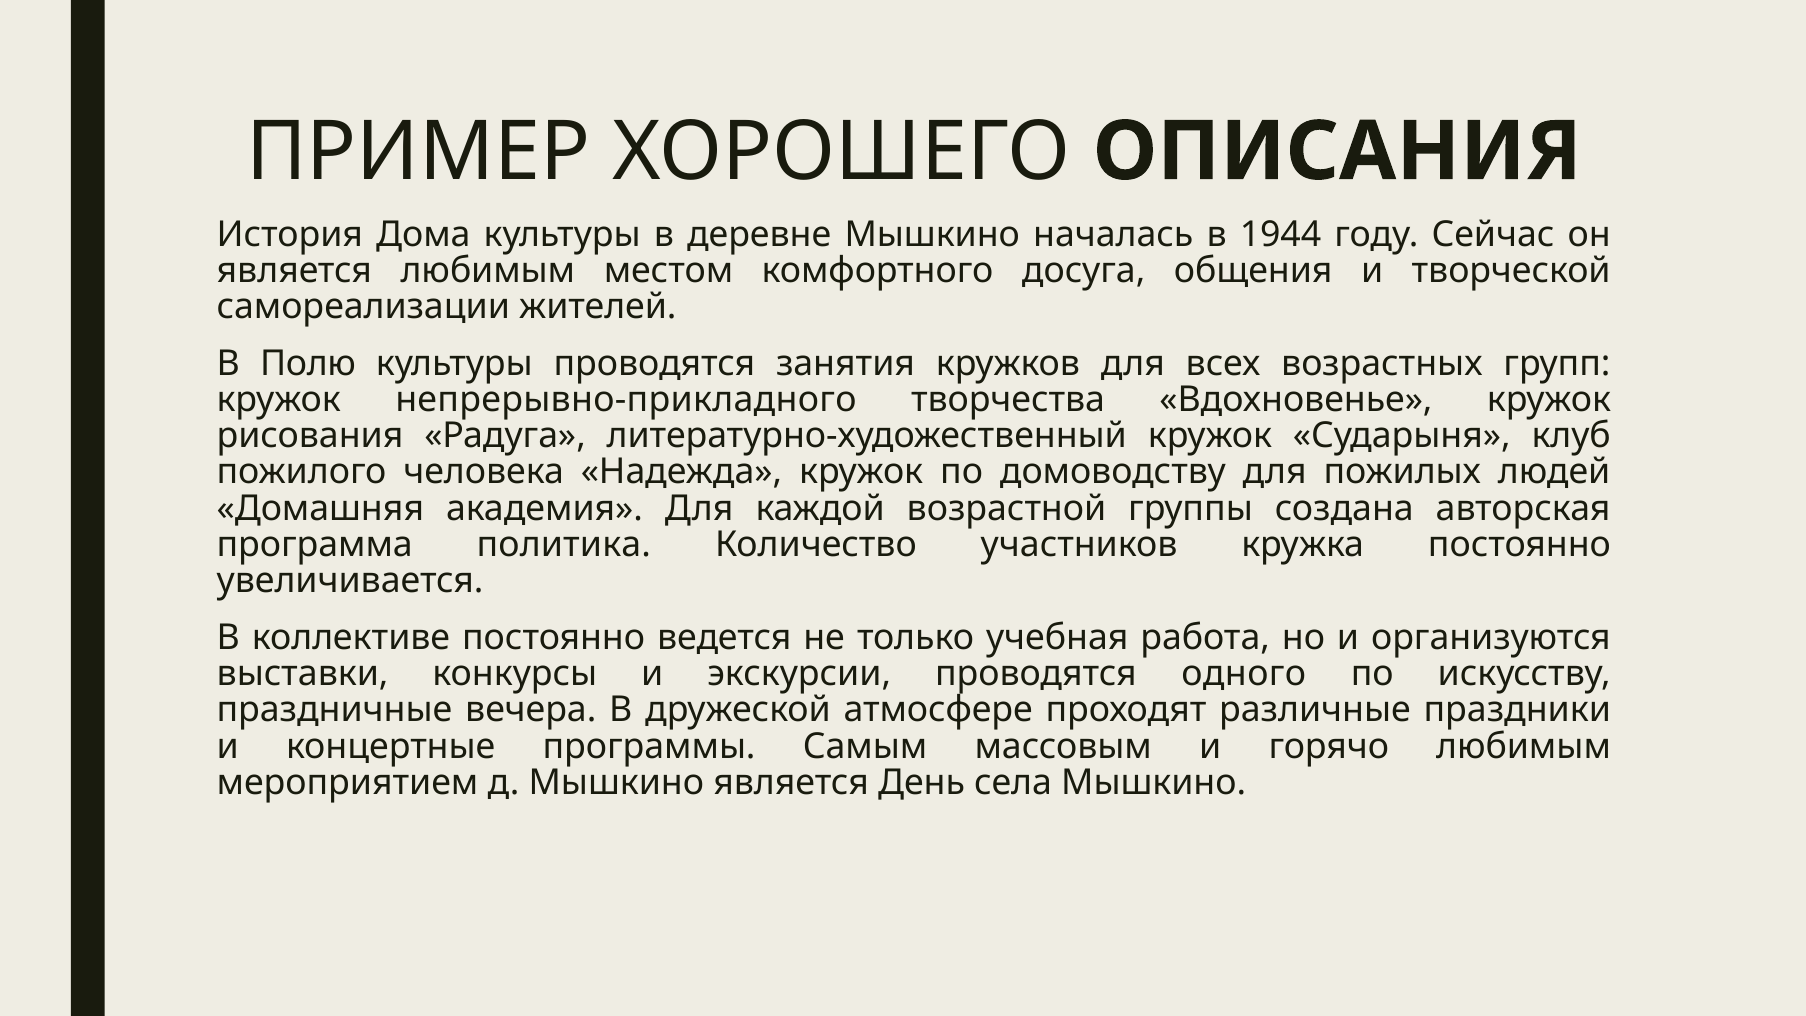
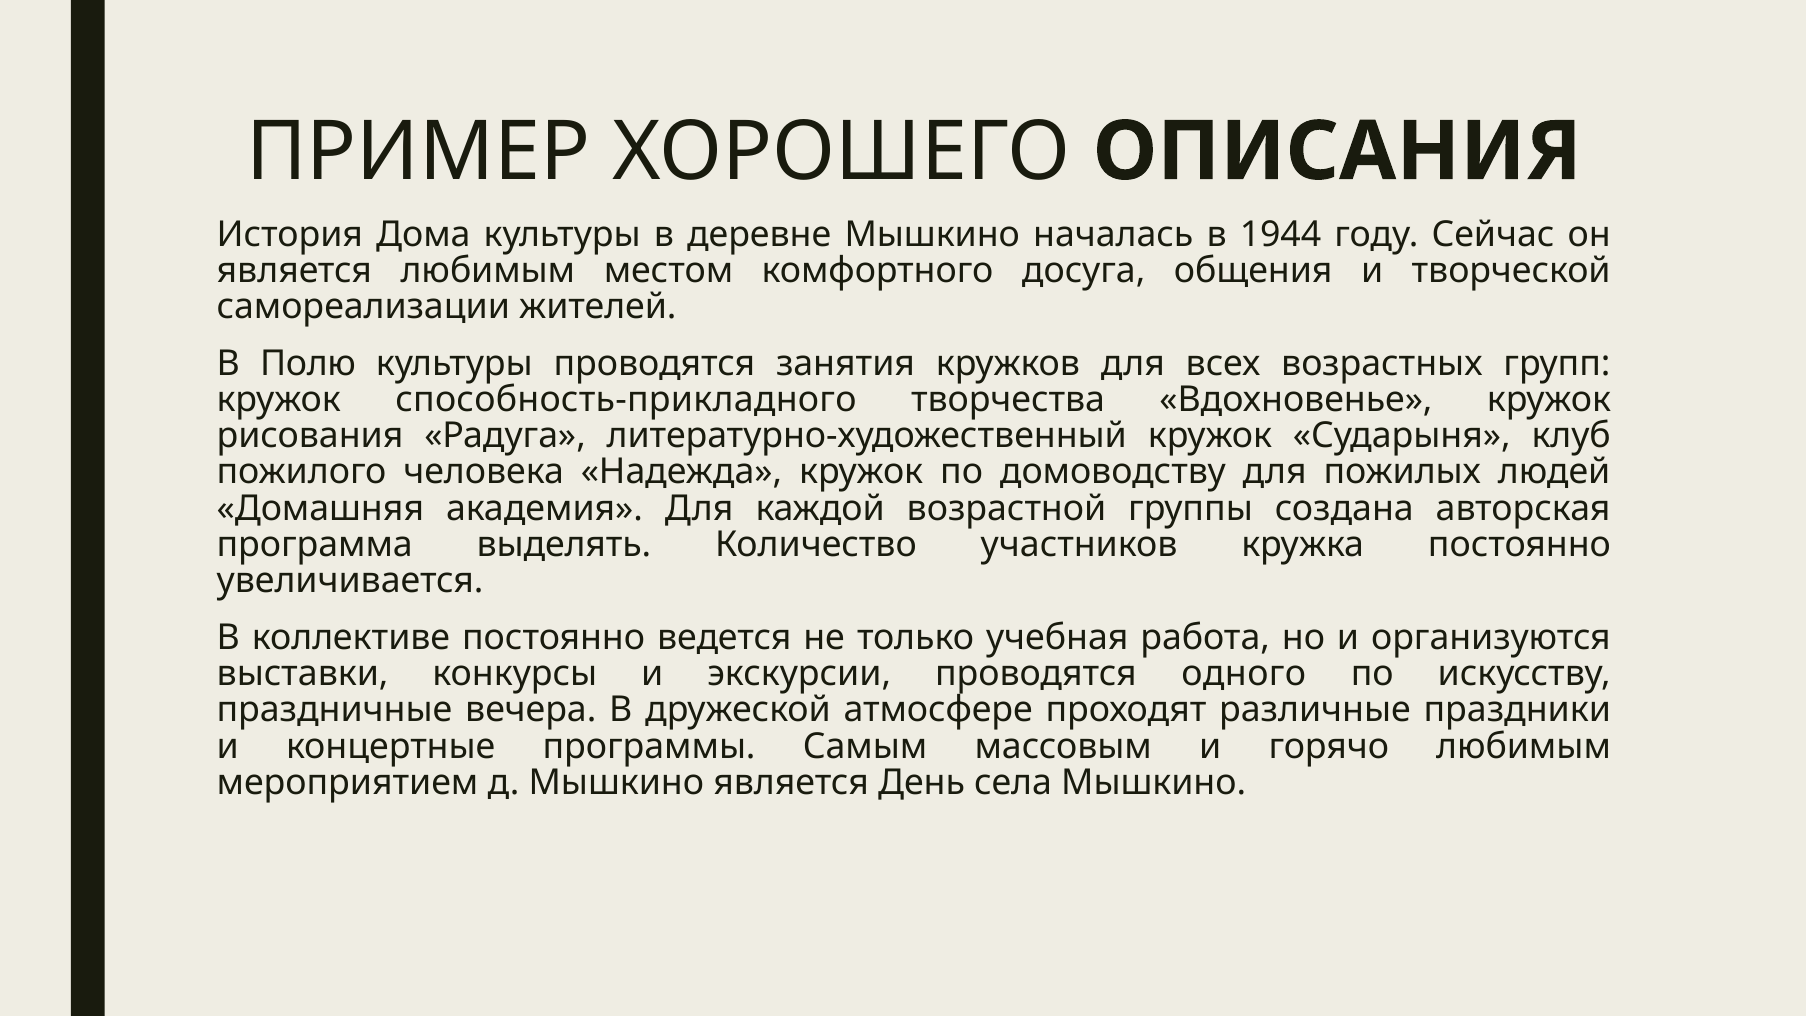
непрерывно-прикладного: непрерывно-прикладного -> способность-прикладного (626, 400)
политика: политика -> выделять (564, 545)
